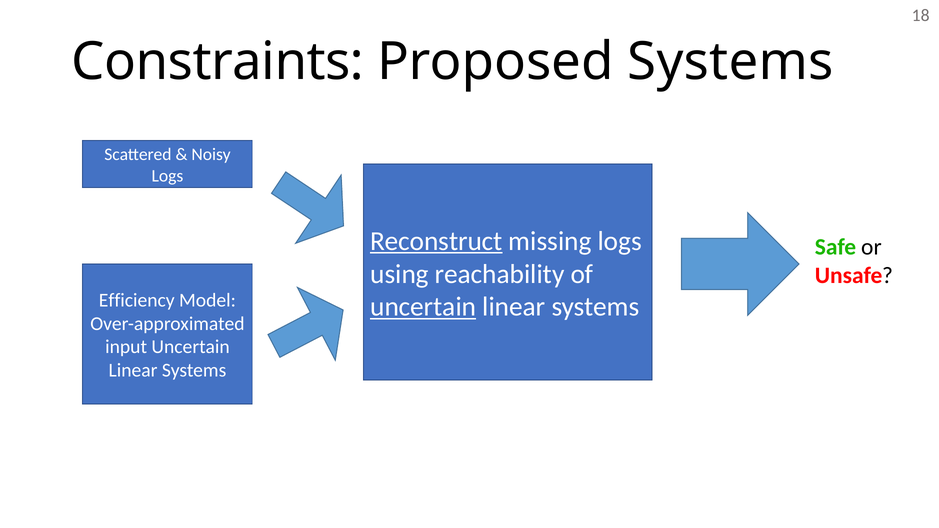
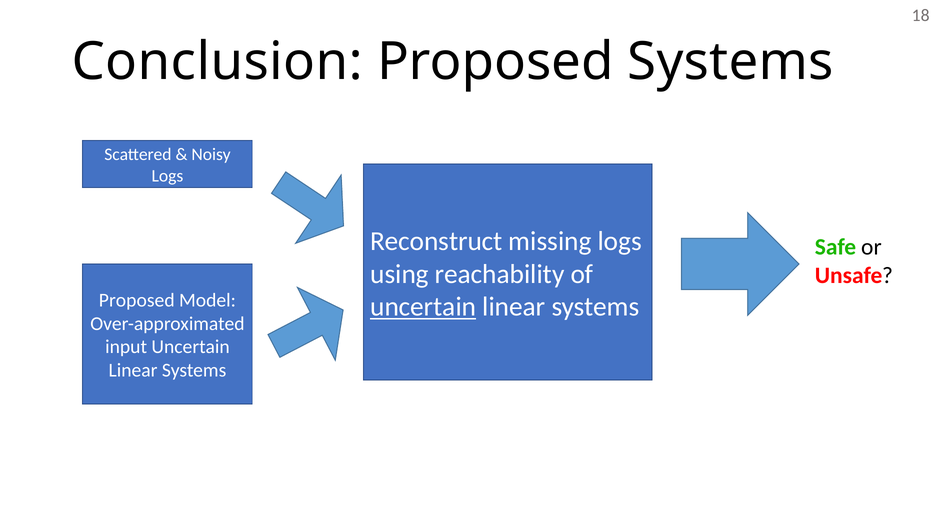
Constraints: Constraints -> Conclusion (217, 62)
Reconstruct underline: present -> none (436, 241)
Efficiency: Efficiency -> Proposed (137, 300)
